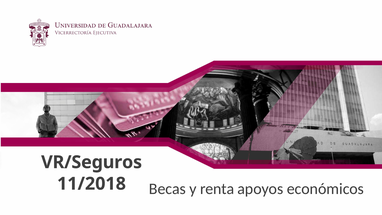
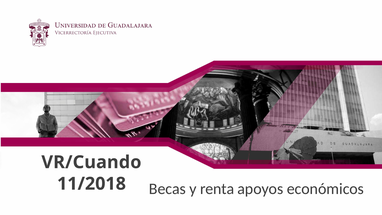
VR/Seguros: VR/Seguros -> VR/Cuando (91, 162)
